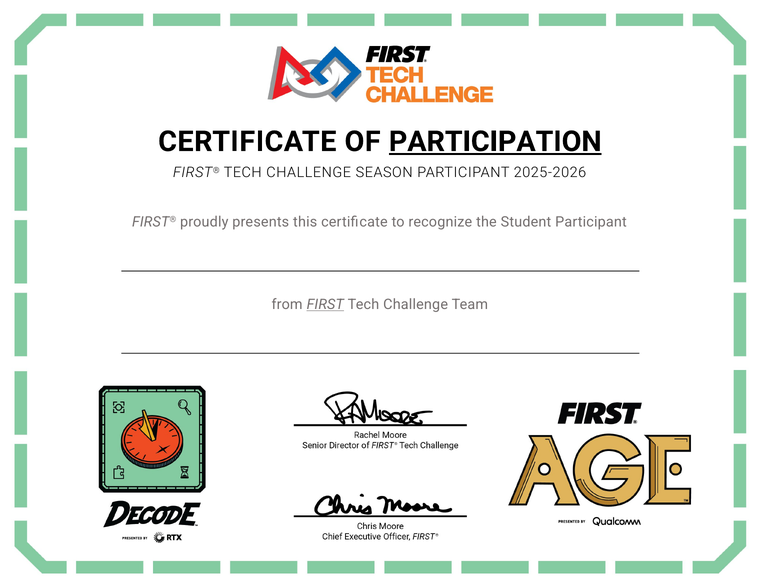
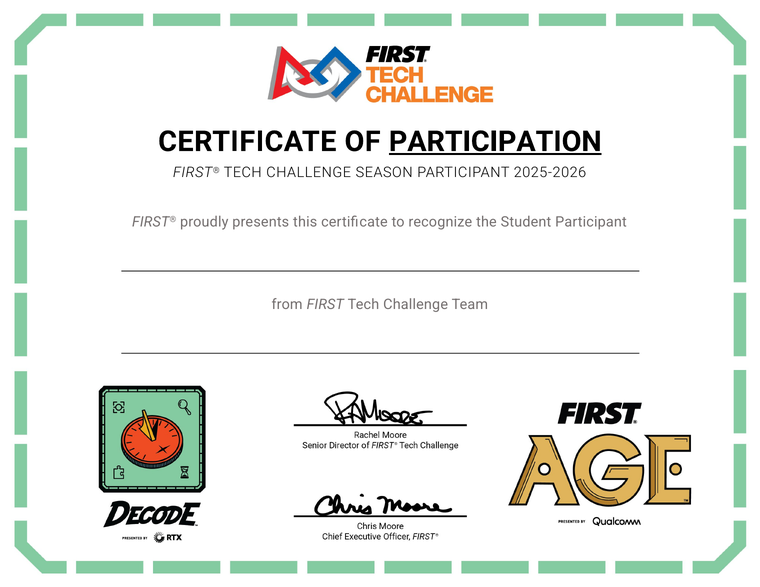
FIRST underline: present -> none (325, 305)
